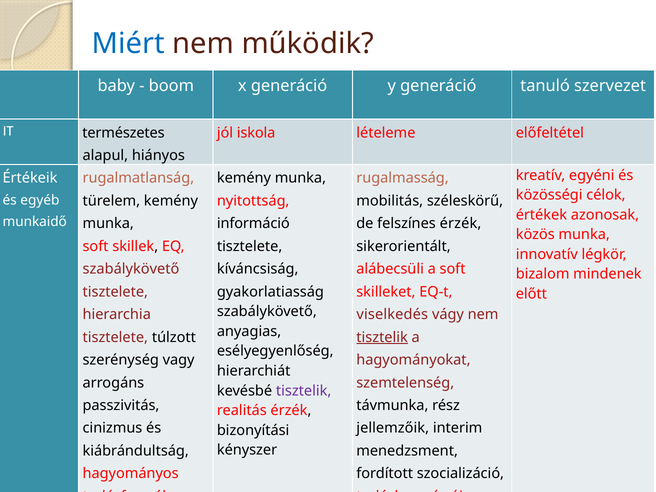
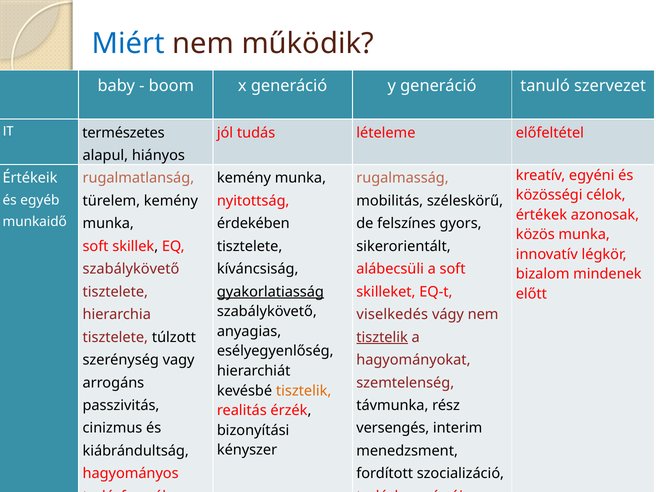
iskola: iskola -> tudás (256, 133)
információ: információ -> érdekében (253, 224)
felszínes érzék: érzék -> gyors (461, 224)
gyakorlatiasság underline: none -> present (270, 292)
tisztelik colour: purple -> orange (304, 391)
jellemzőik: jellemzőik -> versengés (393, 428)
